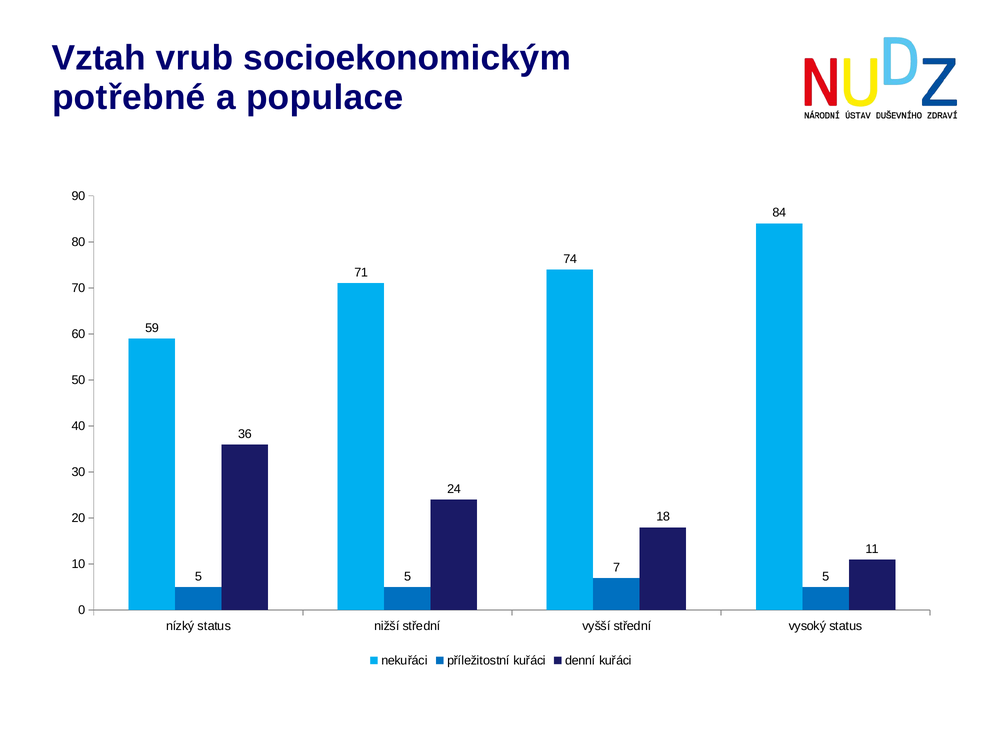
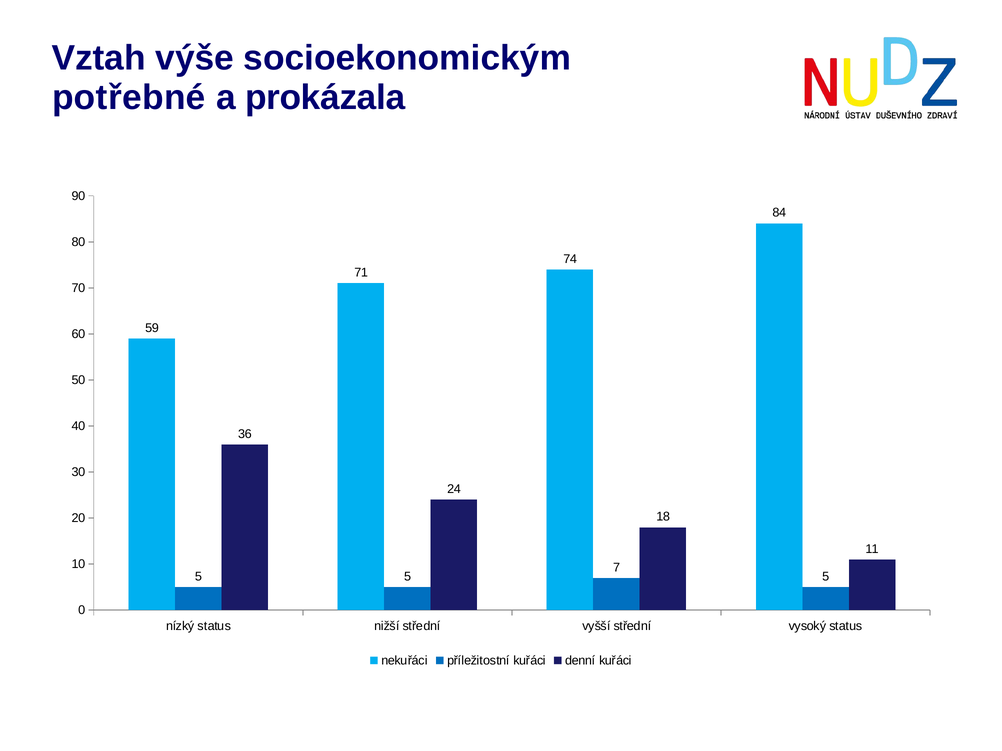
vrub: vrub -> výše (195, 58)
populace: populace -> prokázala (325, 98)
